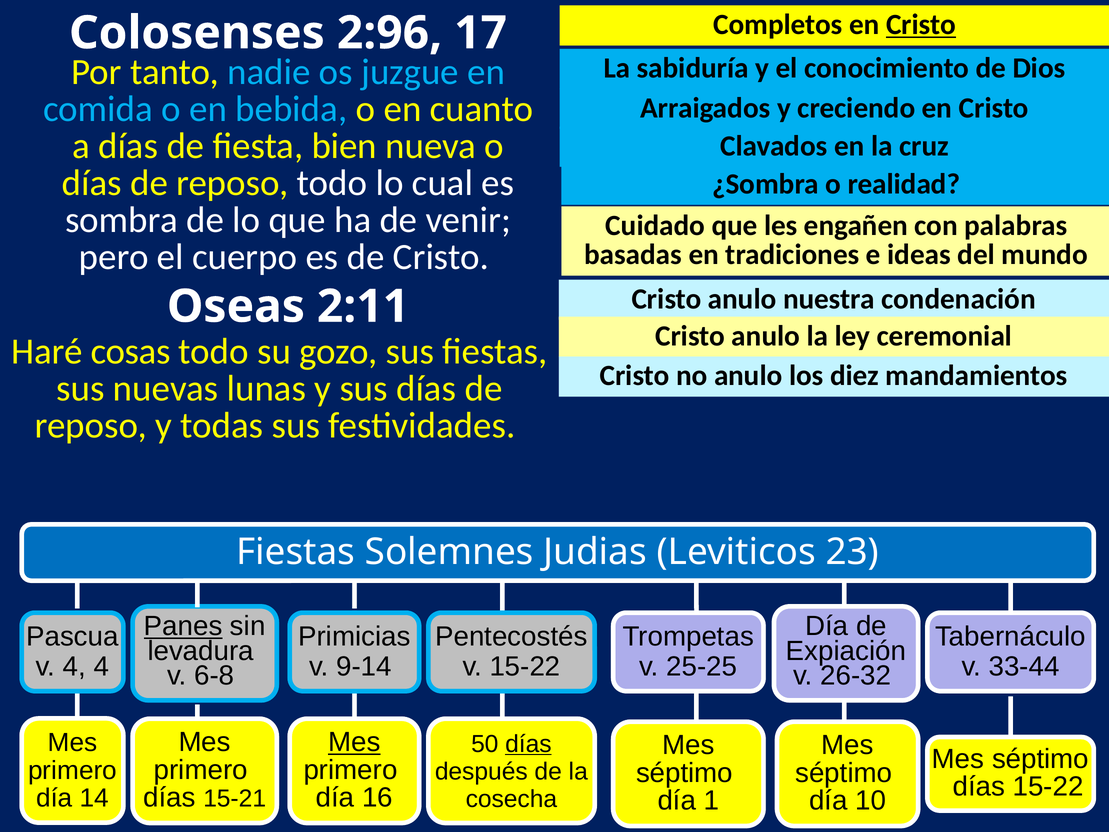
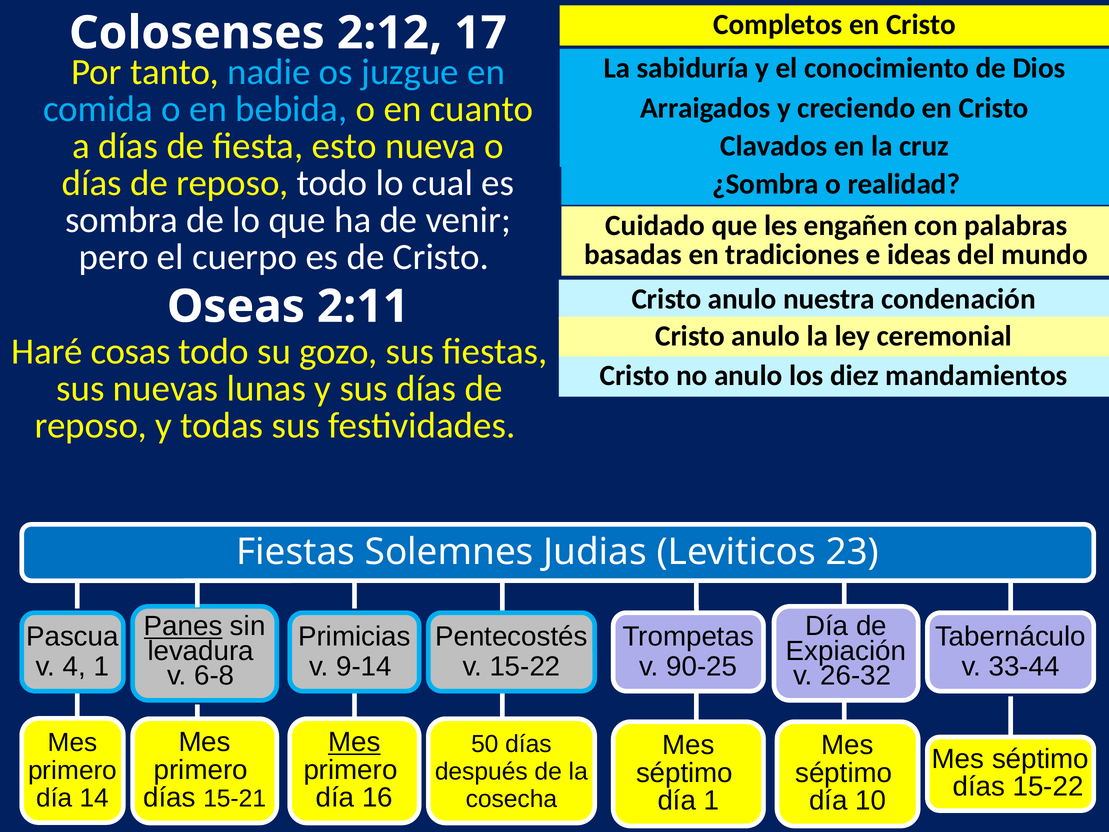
Cristo underline: present -> none (921, 25)
2:96: 2:96 -> 2:12 (390, 33)
bien: bien -> esto (344, 146)
4 4: 4 -> 1 (101, 667)
25-25: 25-25 -> 90-25 (702, 667)
días underline: present -> none (528, 744)
